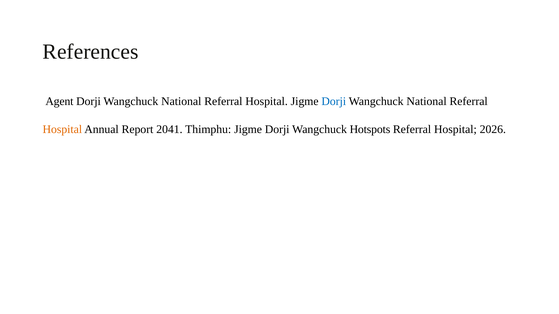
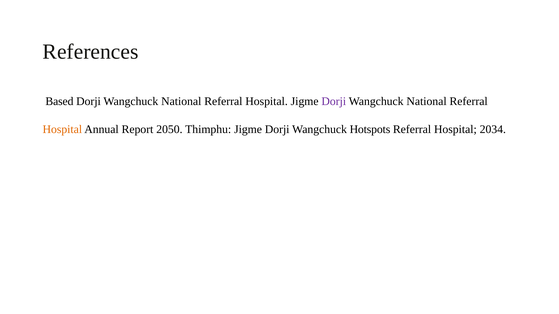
Agent: Agent -> Based (59, 101)
Dorji colour: blue -> purple (334, 101)
2041: 2041 -> 2050 (169, 129)
2026: 2026 -> 2034 (493, 129)
